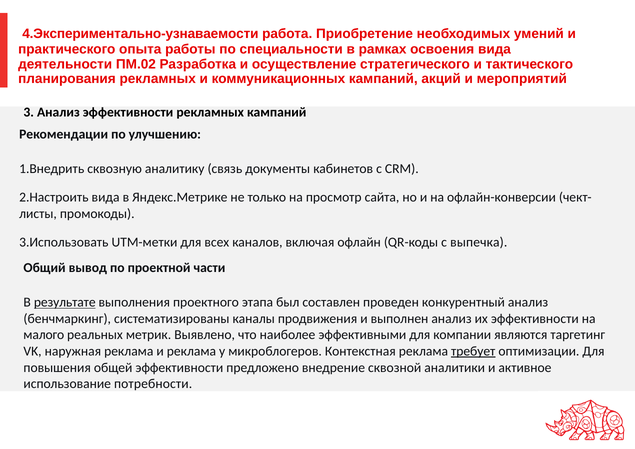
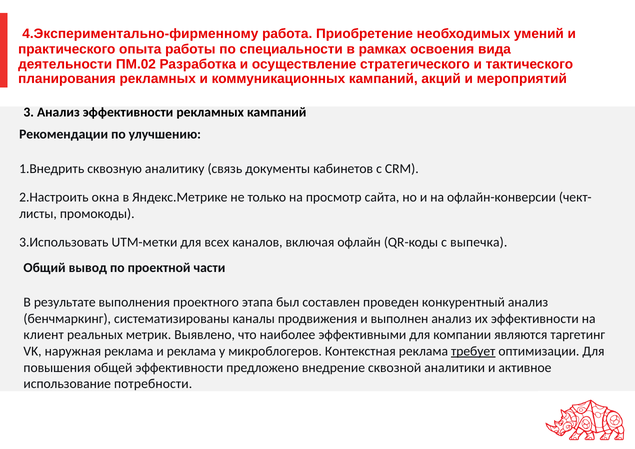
4.Экспериментально-узнаваемости: 4.Экспериментально-узнаваемости -> 4.Экспериментально-фирменному (140, 34)
вида: вида -> окна (106, 197)
результате underline: present -> none (65, 302)
малого: малого -> клиент (44, 335)
